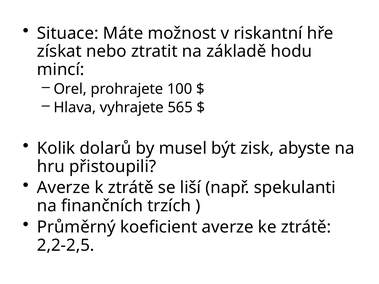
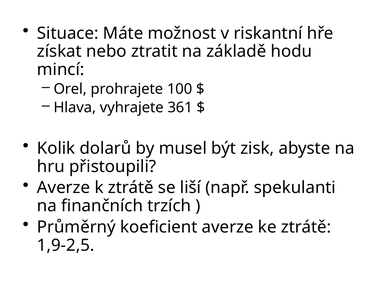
565: 565 -> 361 (180, 108)
2,2-2,5: 2,2-2,5 -> 1,9-2,5 (66, 245)
